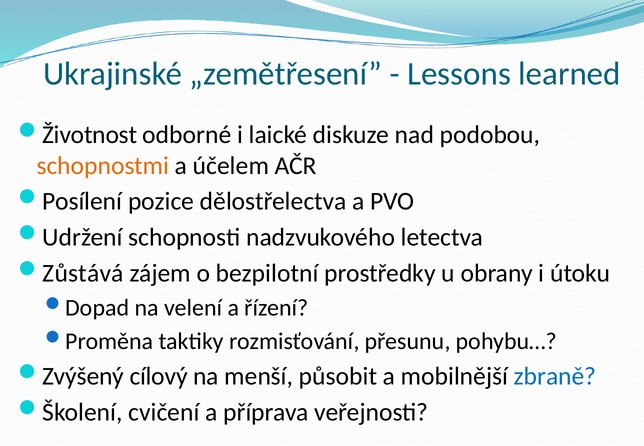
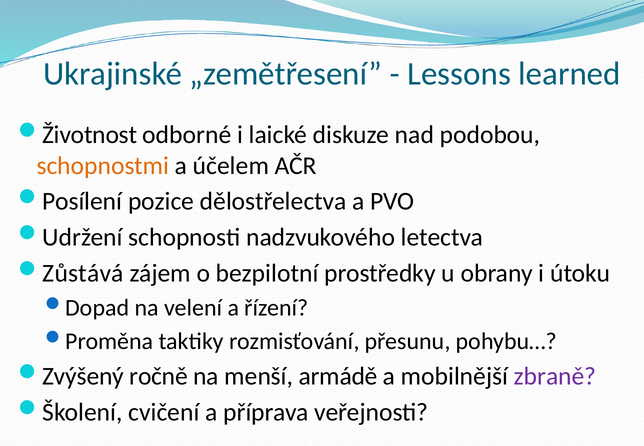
cílový: cílový -> ročně (159, 376)
působit: působit -> armádě (338, 376)
zbraně colour: blue -> purple (555, 376)
